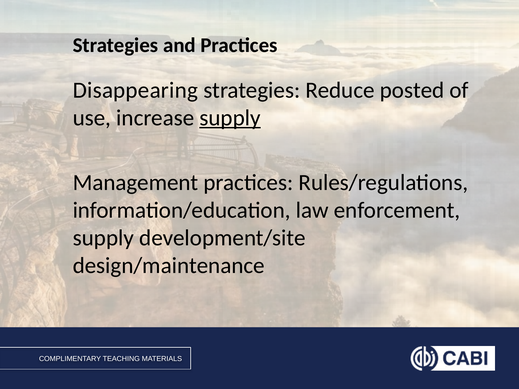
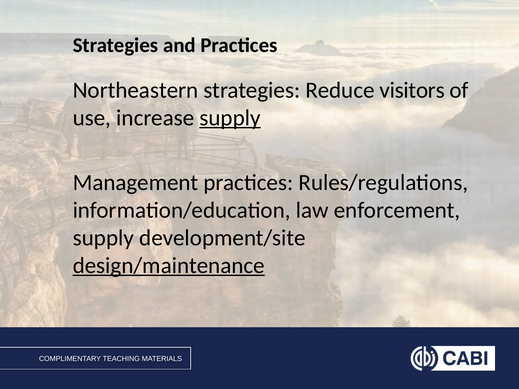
Disappearing: Disappearing -> Northeastern (135, 90)
posted: posted -> visitors (412, 90)
design/maintenance underline: none -> present (169, 266)
